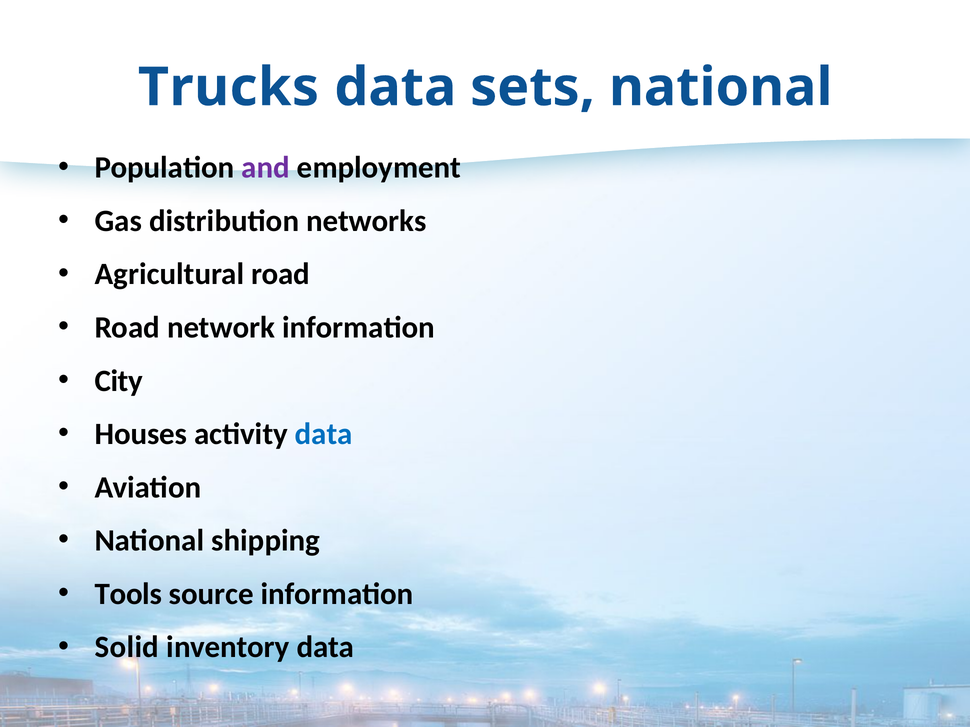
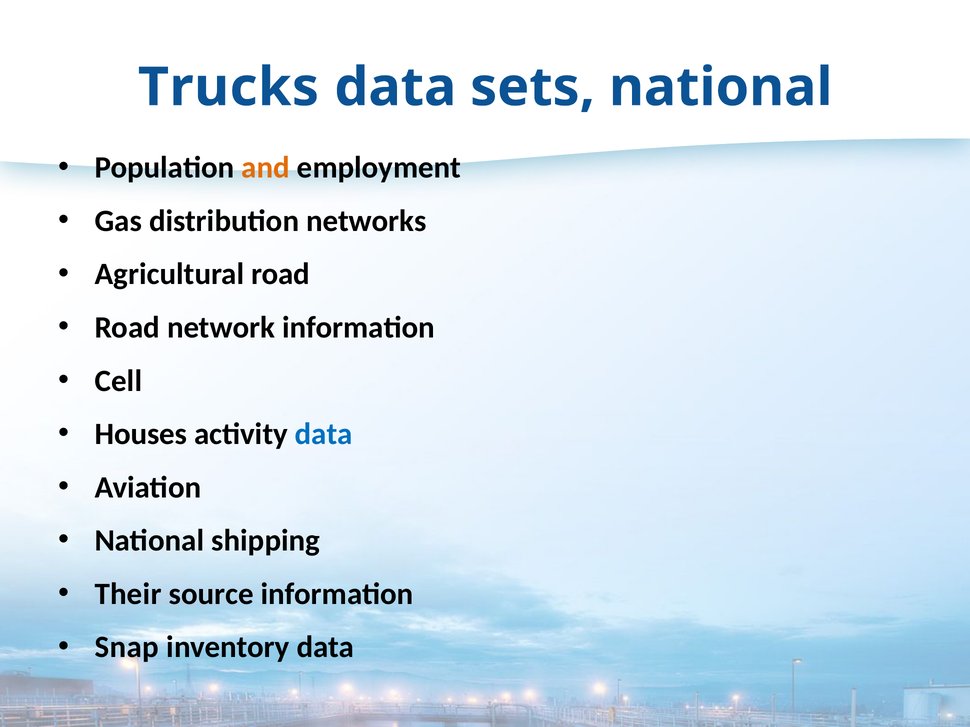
and colour: purple -> orange (266, 168)
City: City -> Cell (118, 381)
Tools: Tools -> Their (128, 594)
Solid: Solid -> Snap (127, 648)
